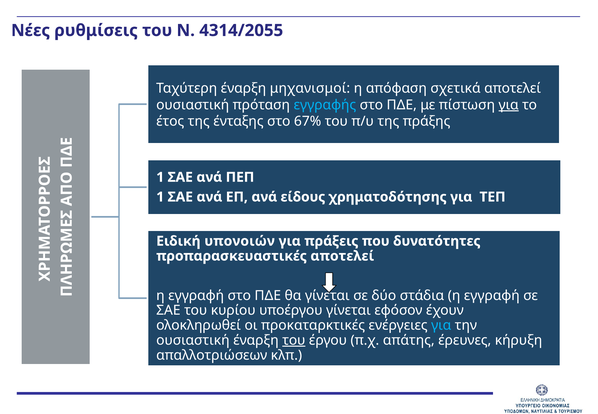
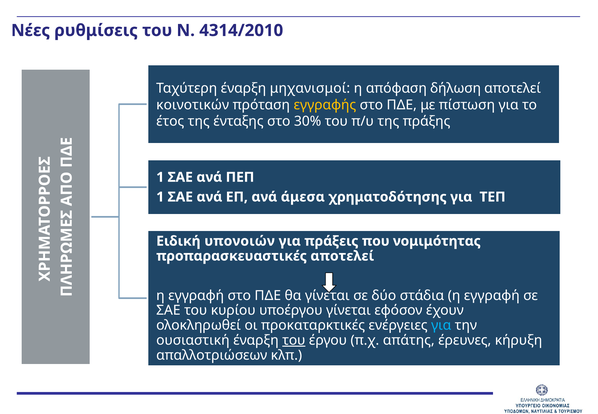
4314/2055: 4314/2055 -> 4314/2010 (241, 30)
σχετικά: σχετικά -> δήλωση (456, 88)
ουσιαστική: ουσιαστική -> κοινοτικών (193, 105)
εγγραφής colour: light blue -> yellow (325, 105)
για underline: present -> none (509, 105)
67%: 67% -> 30% (308, 121)
είδους: είδους -> άμεσα (303, 197)
δυνατότητες: δυνατότητες -> νομιμότητας (437, 241)
